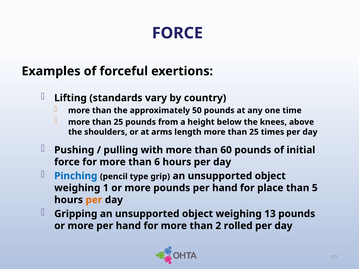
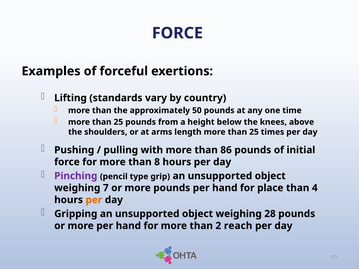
60: 60 -> 86 (226, 150)
6: 6 -> 8 (157, 162)
Pinching colour: blue -> purple (76, 176)
1: 1 -> 7 (106, 188)
5: 5 -> 4 (315, 188)
13: 13 -> 28 (270, 214)
rolled: rolled -> reach (238, 226)
